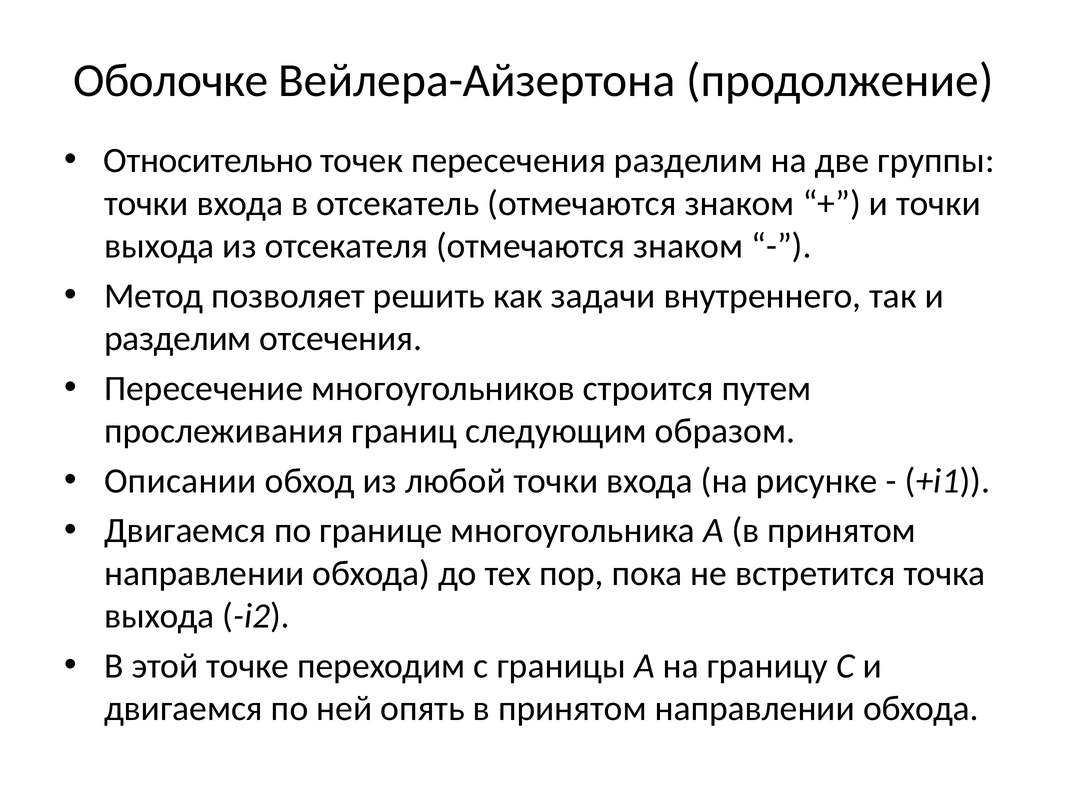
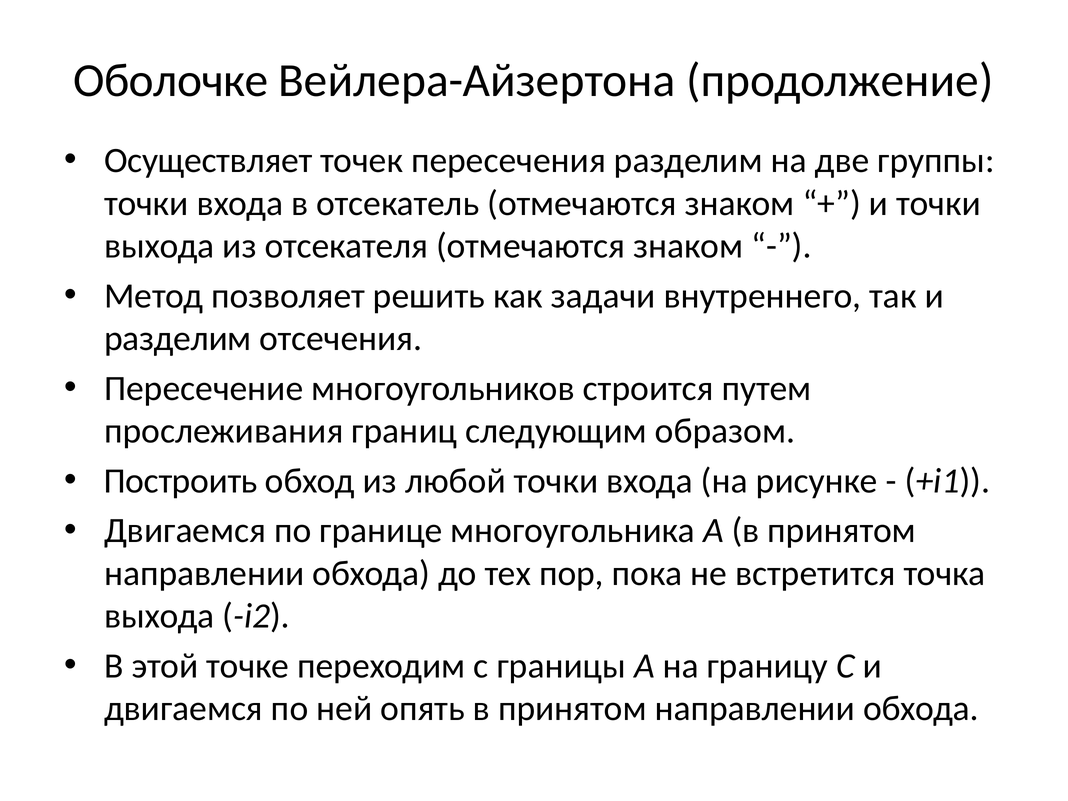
Относительно: Относительно -> Осуществляет (208, 161)
Описании: Описании -> Построить (181, 481)
